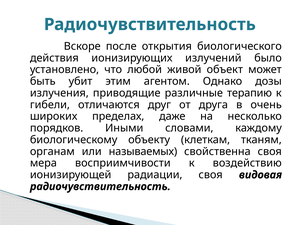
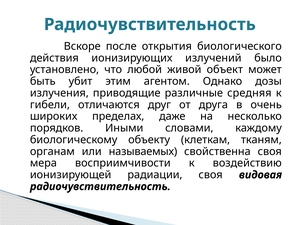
терапию: терапию -> средняя (249, 93)
